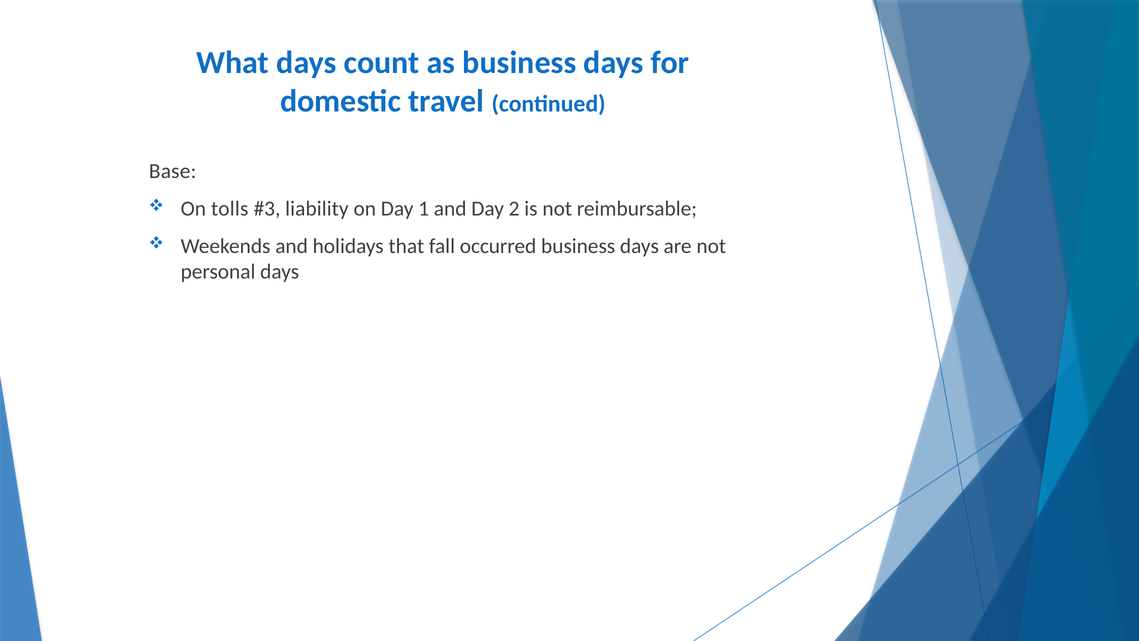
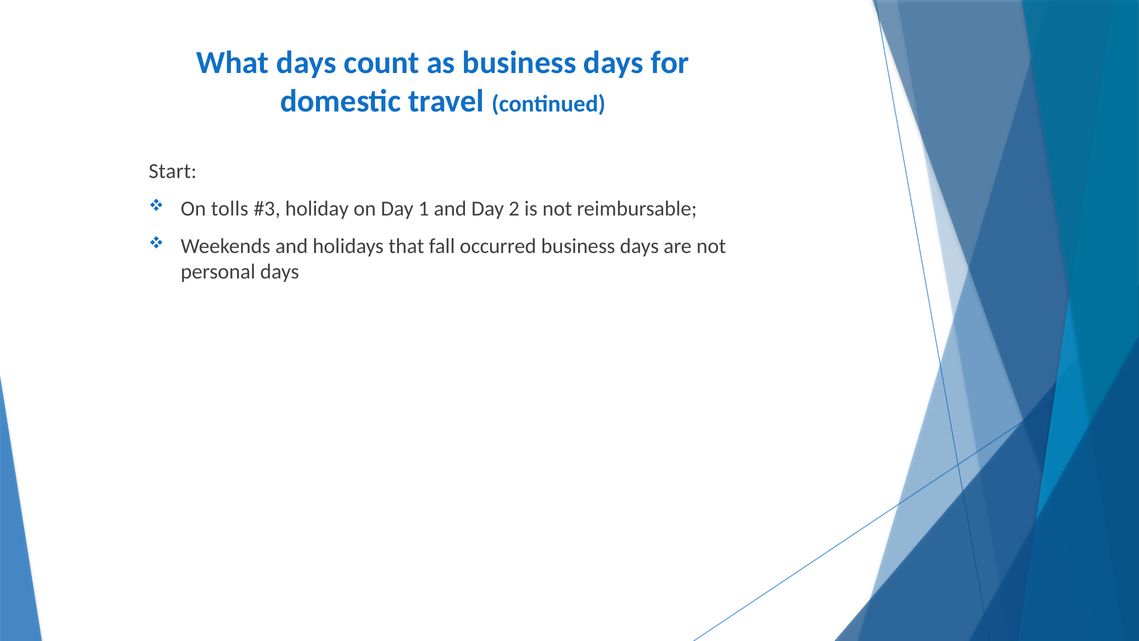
Base: Base -> Start (173, 171)
liability: liability -> holiday (317, 208)
